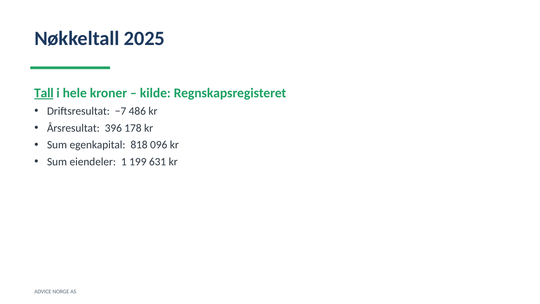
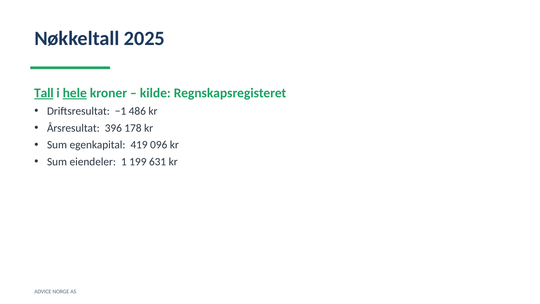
hele underline: none -> present (75, 93)
−7: −7 -> −1 (121, 111)
818: 818 -> 419 (139, 145)
